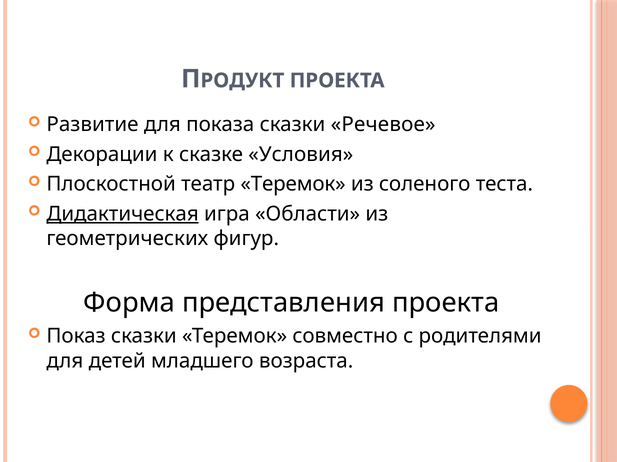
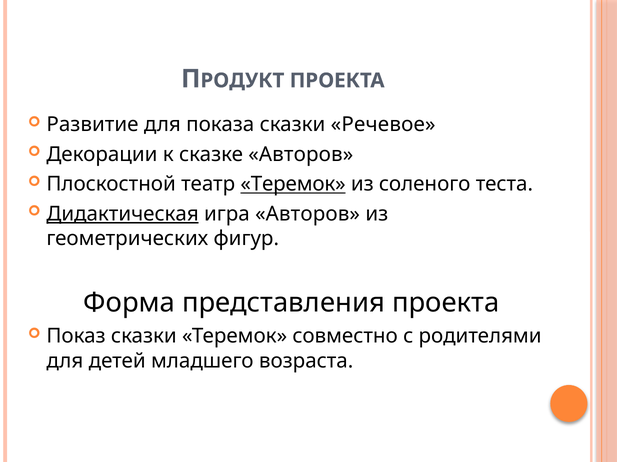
сказке Условия: Условия -> Авторов (301, 155)
Теремок underline: none -> present (293, 184)
игра Области: Области -> Авторов (308, 214)
